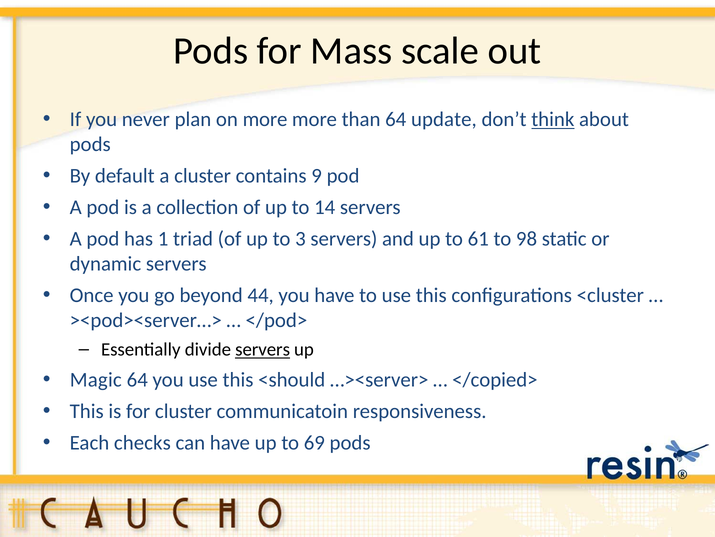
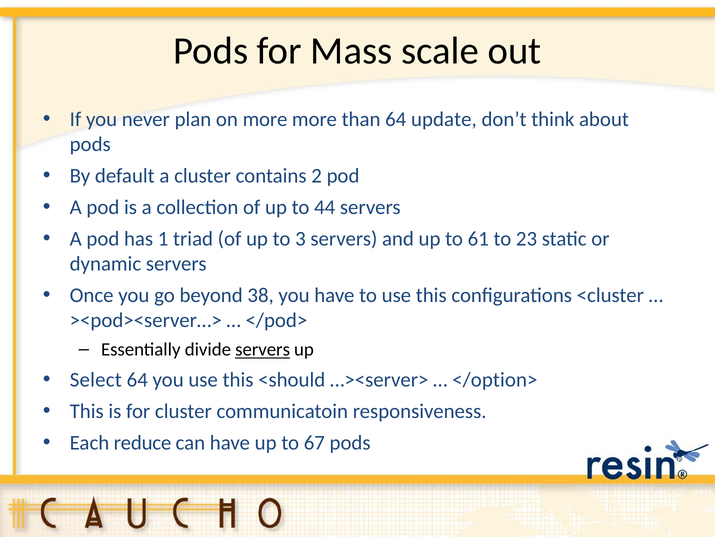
think underline: present -> none (553, 119)
9: 9 -> 2 (317, 176)
14: 14 -> 44 (325, 207)
98: 98 -> 23 (527, 239)
44: 44 -> 38 (261, 295)
Magic: Magic -> Select (96, 380)
</copied>: </copied> -> </option> (495, 380)
checks: checks -> reduce (143, 442)
69: 69 -> 67 (314, 442)
